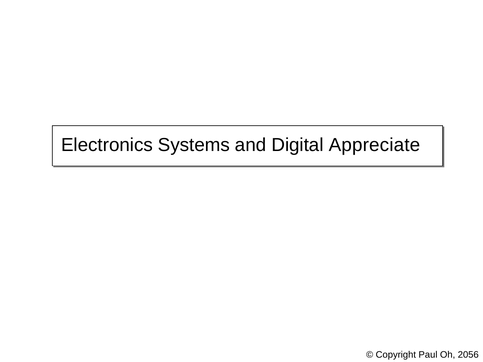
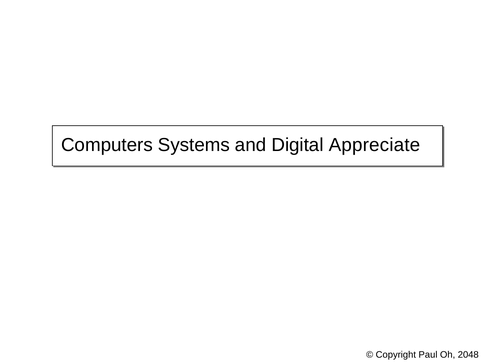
Electronics: Electronics -> Computers (107, 145)
2056: 2056 -> 2048 (468, 355)
